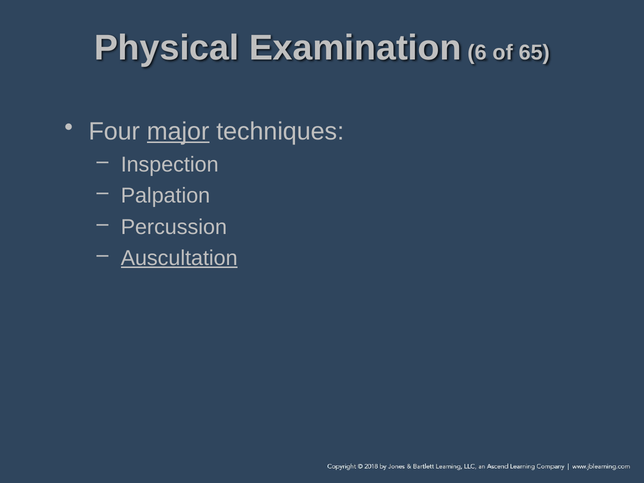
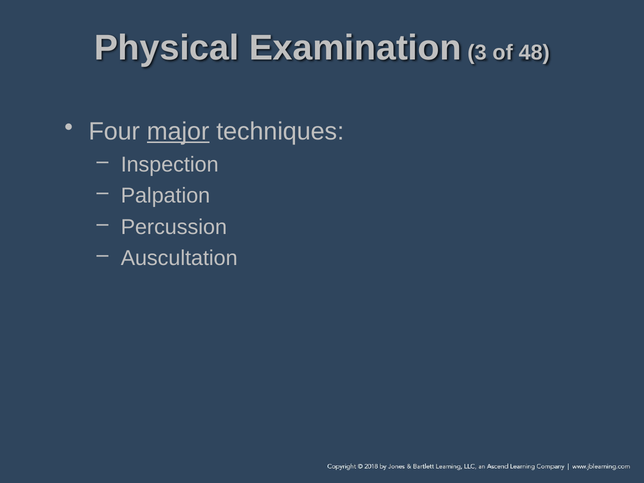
6: 6 -> 3 (477, 53)
65: 65 -> 48 (534, 53)
Auscultation underline: present -> none (179, 258)
